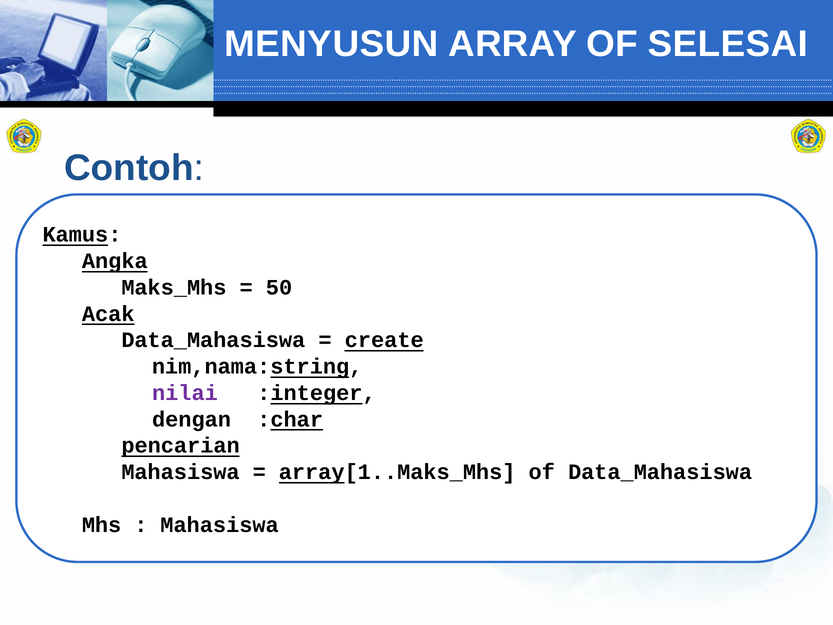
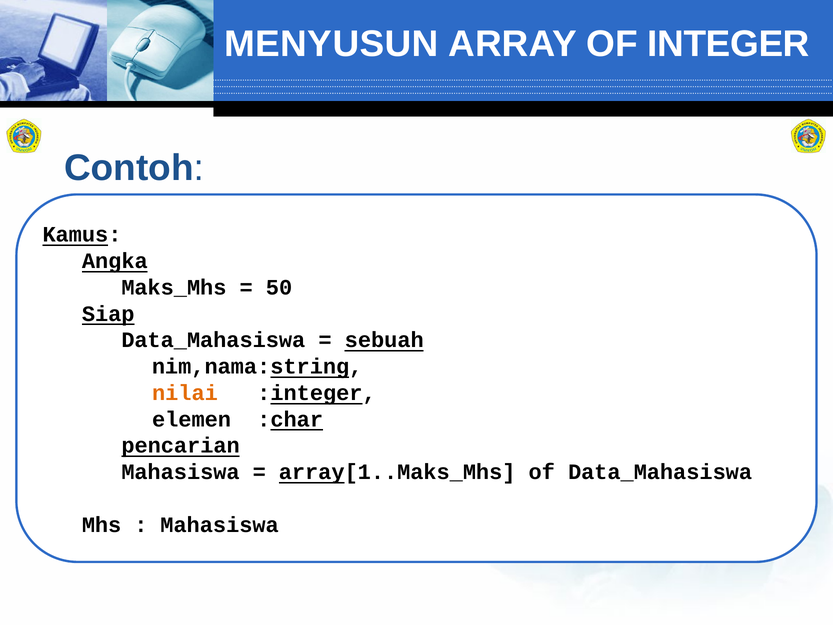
SELESAI: SELESAI -> INTEGER (728, 44)
Acak: Acak -> Siap (108, 314)
create: create -> sebuah (384, 340)
nilai colour: purple -> orange (185, 393)
dengan: dengan -> elemen (192, 419)
